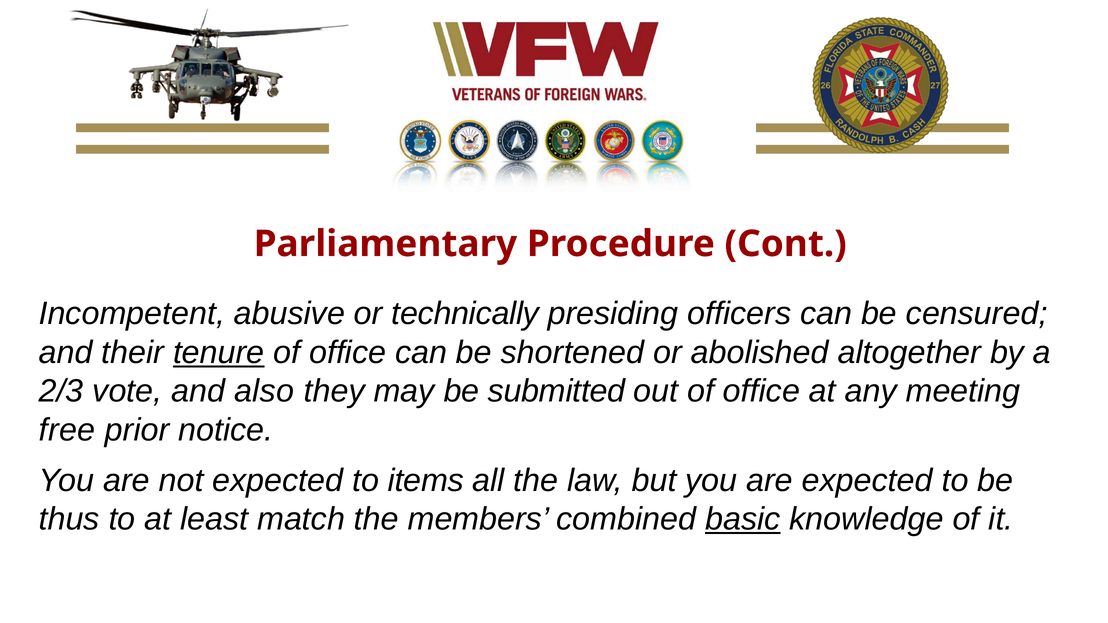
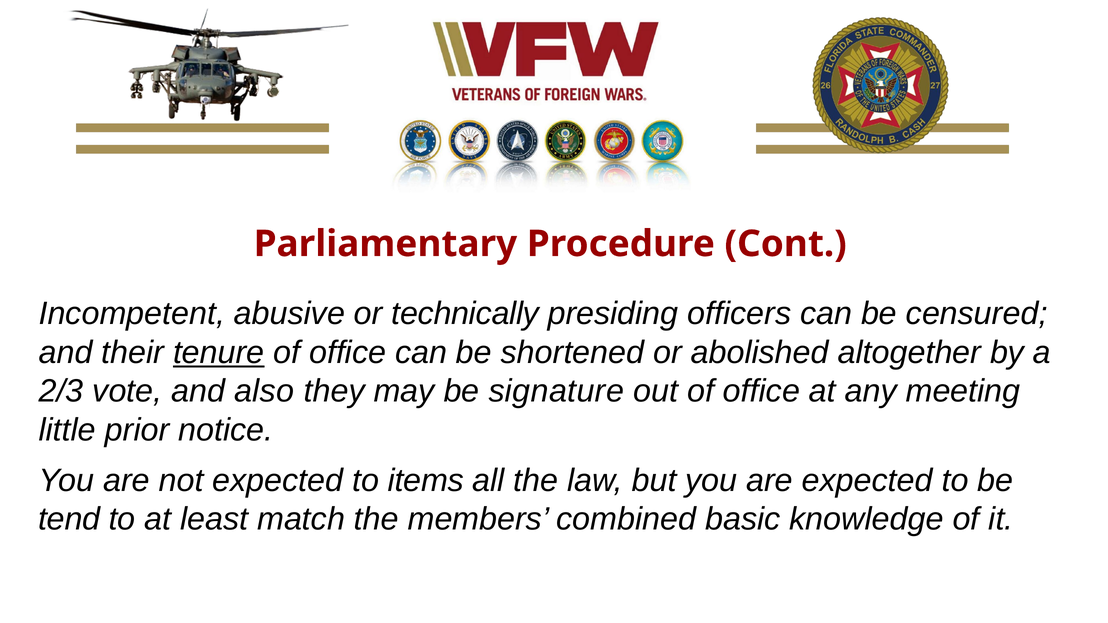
submitted: submitted -> signature (556, 391)
free: free -> little (67, 430)
thus: thus -> tend (69, 519)
basic underline: present -> none (743, 519)
